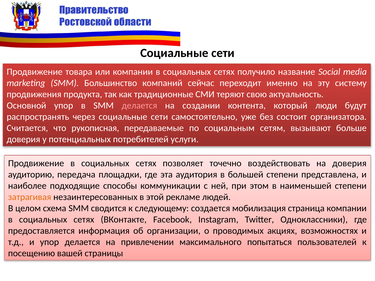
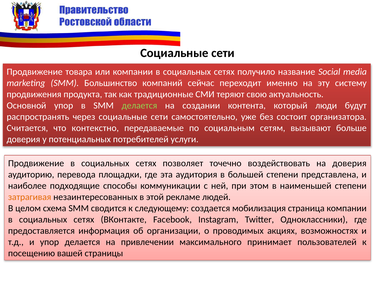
делается colour: pink -> light green (139, 106)
рукописная: рукописная -> контекстно (95, 128)
передача: передача -> перевода (76, 175)
попытаться: попытаться -> принимает (269, 242)
